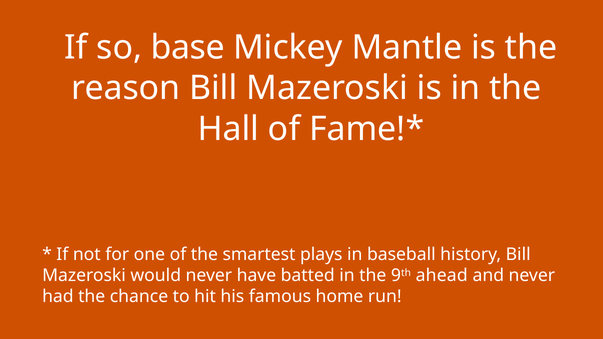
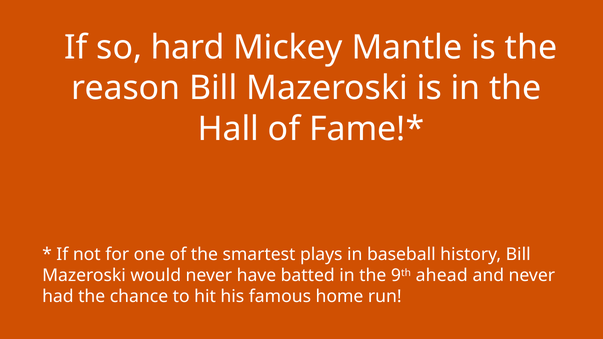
base: base -> hard (188, 48)
